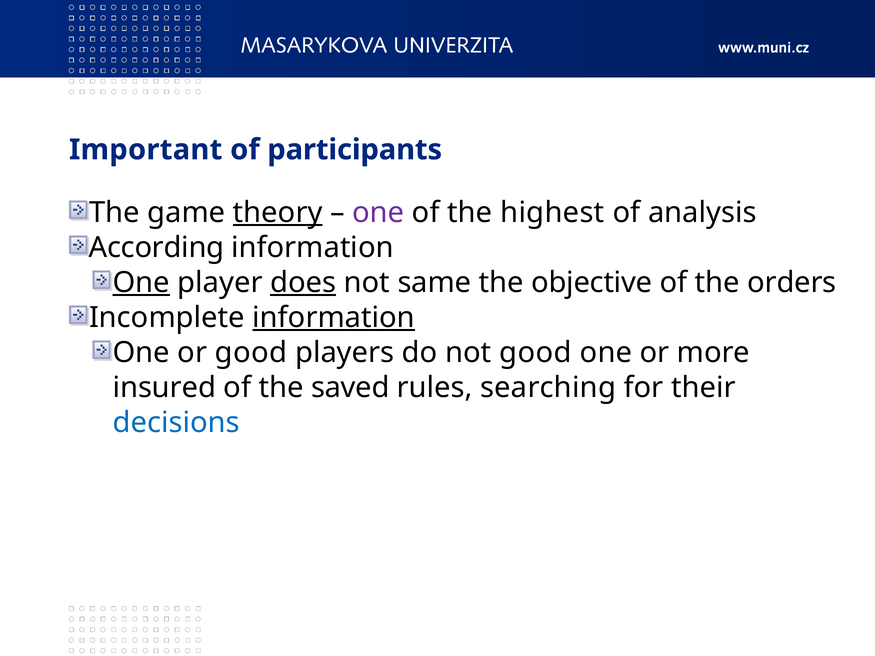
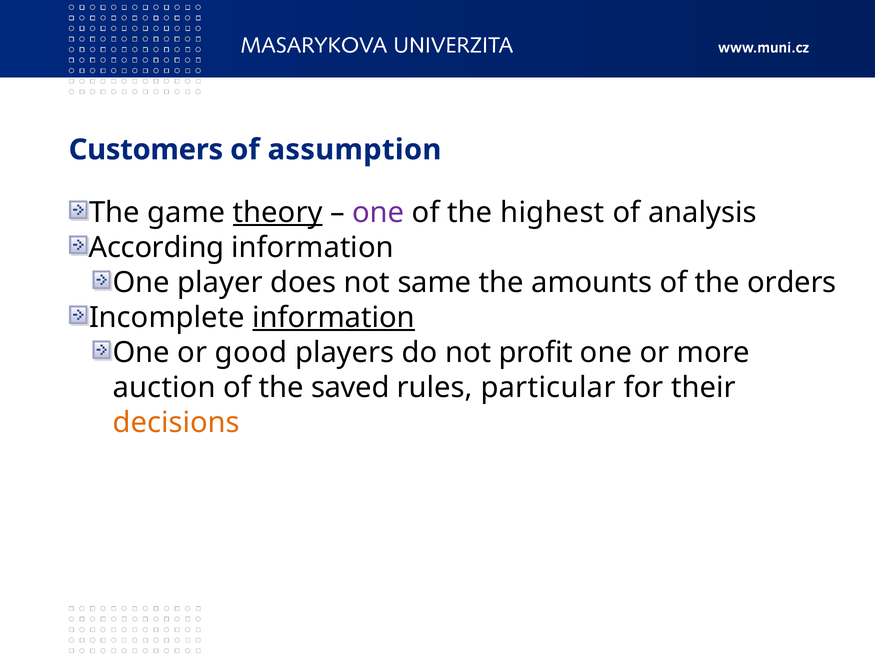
Important: Important -> Customers (146, 150)
participants: participants -> assumption (354, 150)
One underline: present -> none (141, 283)
does underline: present -> none (303, 283)
objective: objective -> amounts (592, 283)
not good: good -> profit (536, 353)
insured: insured -> auction (164, 388)
searching: searching -> particular (548, 388)
decisions colour: blue -> orange (176, 423)
